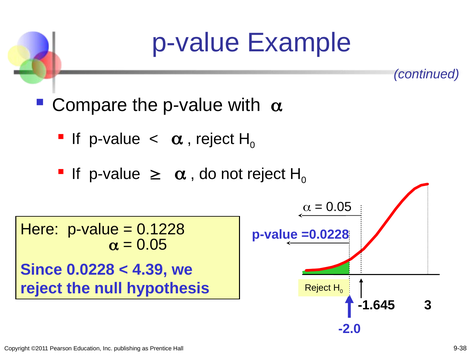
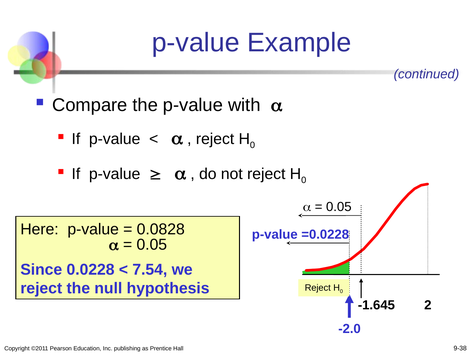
0.1228: 0.1228 -> 0.0828 (161, 229)
4.39: 4.39 -> 7.54 (150, 269)
3: 3 -> 2 (428, 305)
